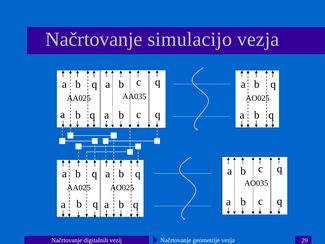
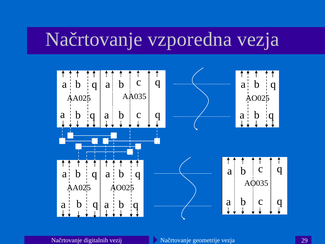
simulacijo: simulacijo -> vzporedna (190, 39)
